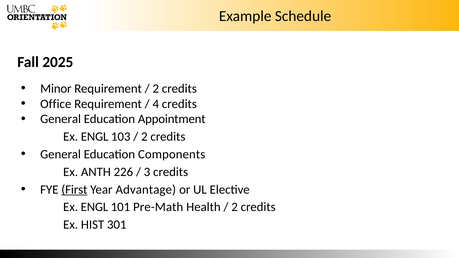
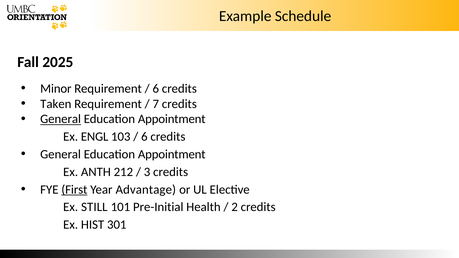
2: 2 -> 6 (156, 89)
Office: Office -> Taken (56, 104)
4: 4 -> 7 (156, 104)
General underline: none -> present (61, 119)
2: 2 -> 6 (144, 137)
Components: Components -> Appointment (172, 154)
226: 226 -> 212 (123, 172)
ENGL: ENGL -> STILL (94, 207)
Pre-Math: Pre-Math -> Pre-Initial (158, 207)
